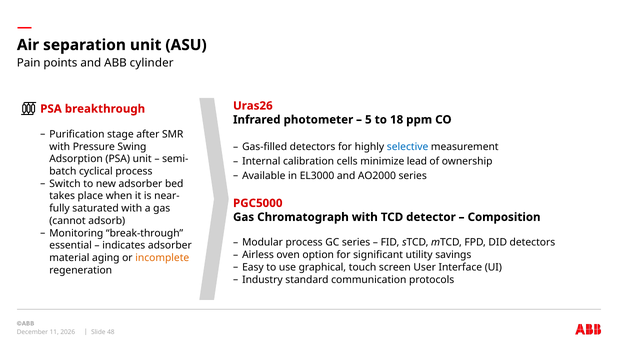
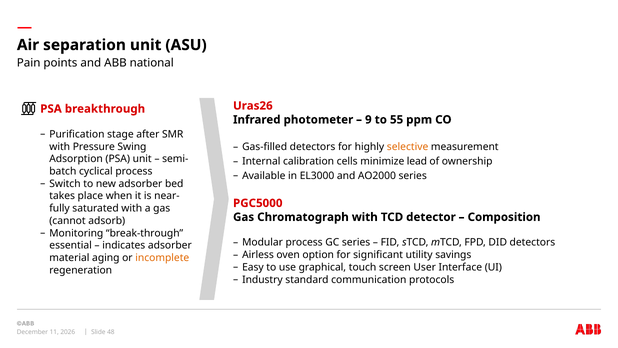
cylinder: cylinder -> national (152, 63)
5: 5 -> 9 (368, 120)
18: 18 -> 55 (397, 120)
selective colour: blue -> orange (408, 147)
